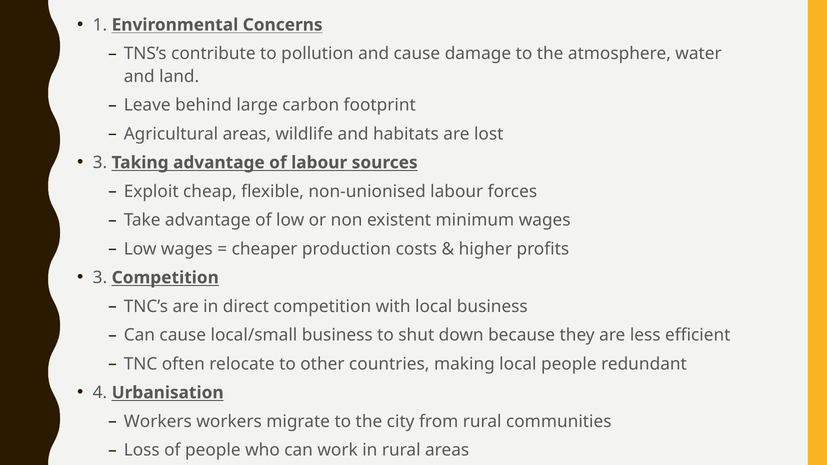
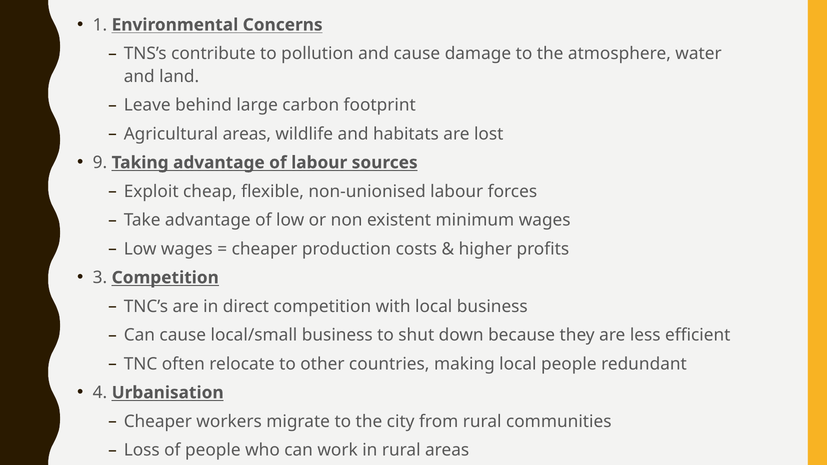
3: 3 -> 9 (100, 163)
Workers: Workers -> Cheaper (158, 422)
